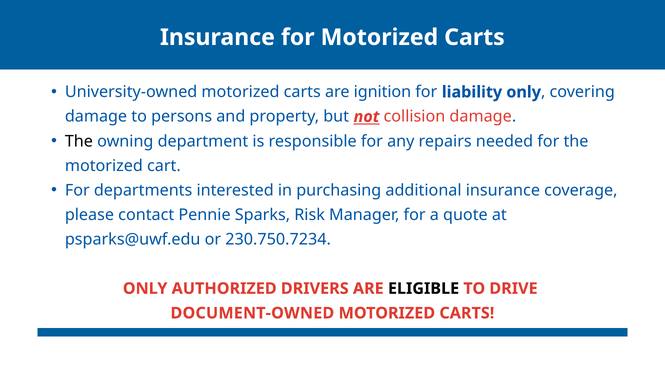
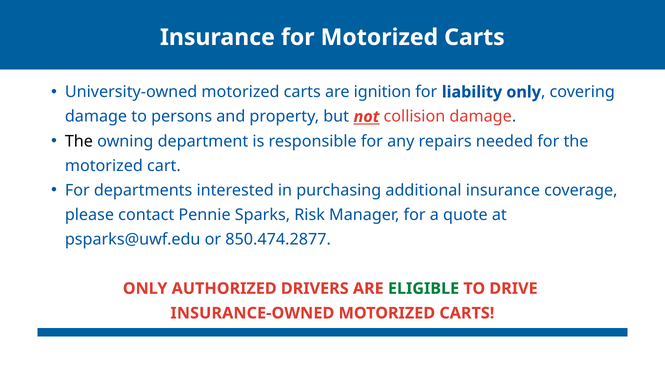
230.750.7234: 230.750.7234 -> 850.474.2877 (278, 239)
ELIGIBLE colour: black -> green (424, 289)
DOCUMENT-OWNED: DOCUMENT-OWNED -> INSURANCE-OWNED (252, 313)
